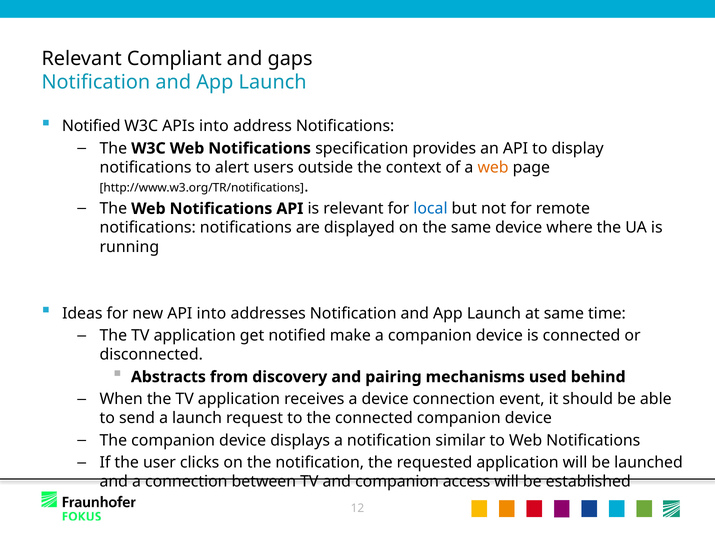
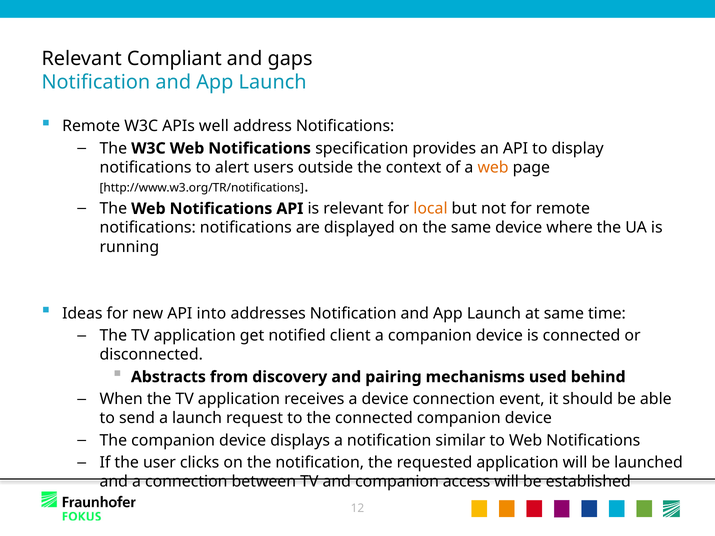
Notified: Notified -> Remote (91, 126)
APIs into: into -> well (214, 126)
local colour: blue -> orange (430, 209)
make: make -> client (350, 336)
